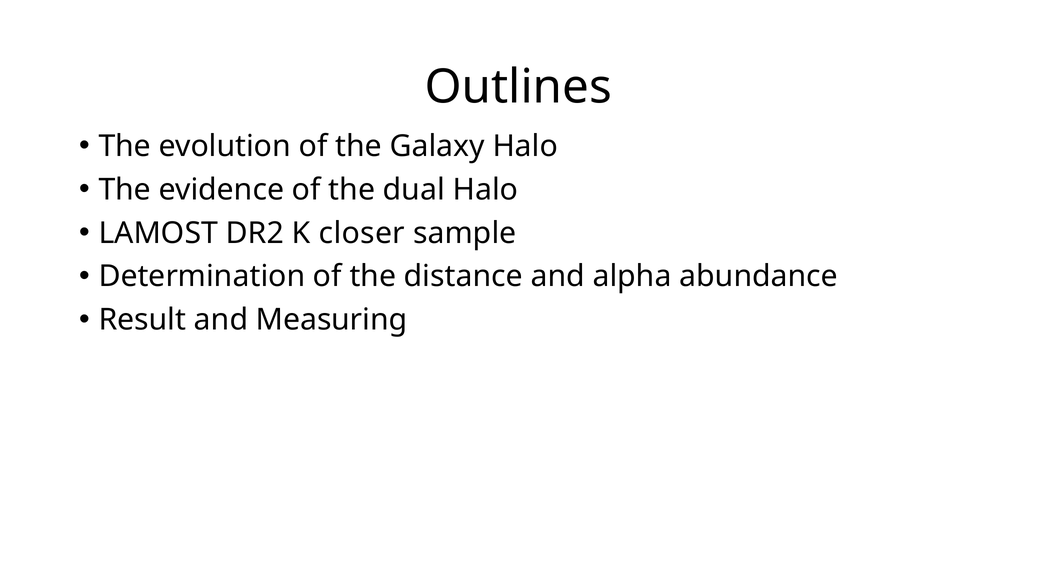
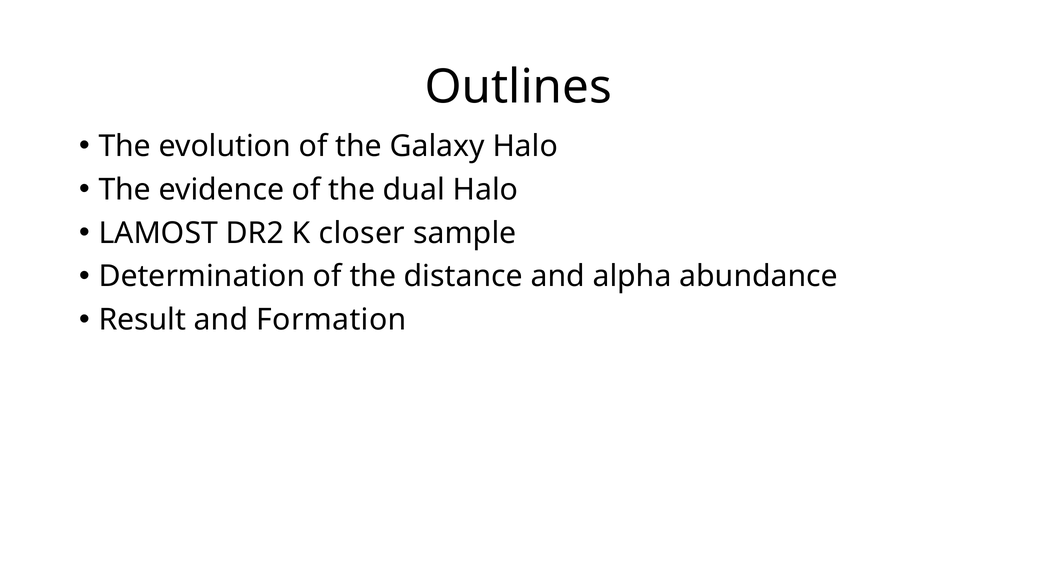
Measuring: Measuring -> Formation (331, 320)
